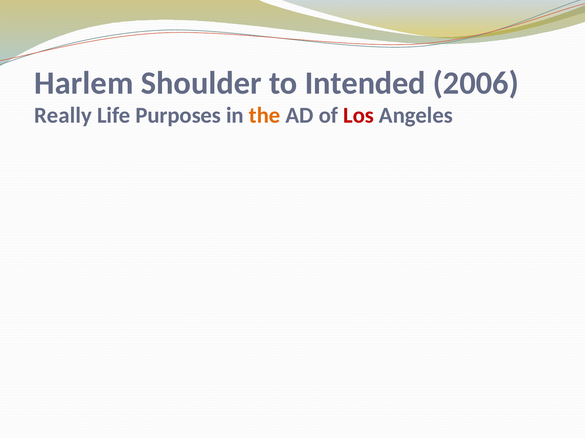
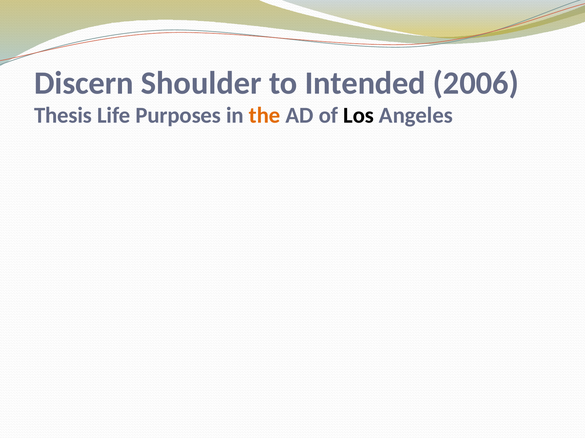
Harlem: Harlem -> Discern (84, 83)
Really: Really -> Thesis (63, 116)
Los colour: red -> black (359, 116)
